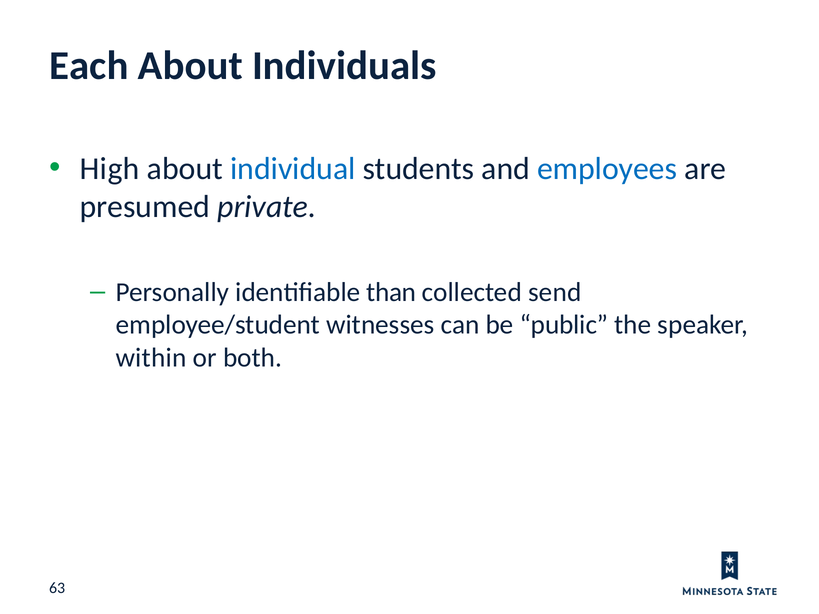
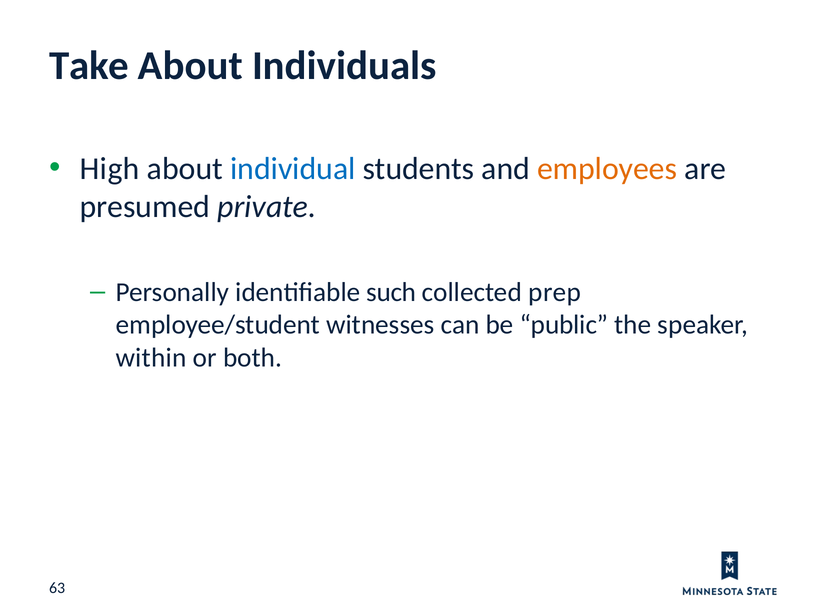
Each: Each -> Take (89, 66)
employees colour: blue -> orange (607, 169)
than: than -> such (391, 292)
send: send -> prep (555, 292)
